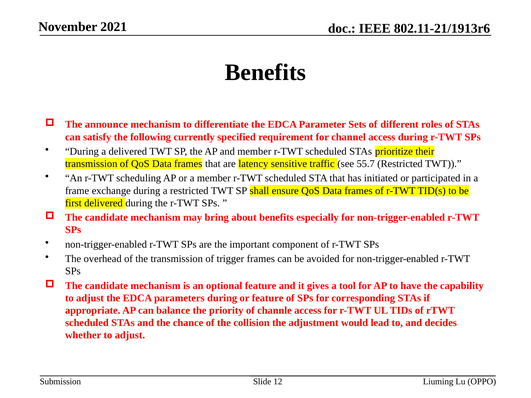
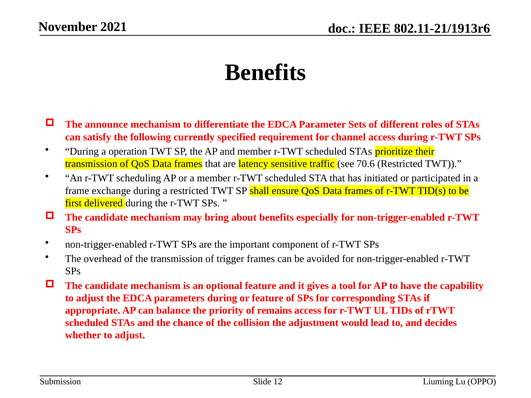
a delivered: delivered -> operation (128, 152)
55.7: 55.7 -> 70.6 (366, 164)
channle: channle -> remains (275, 311)
